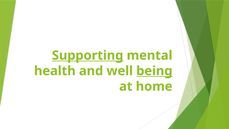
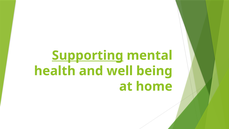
being underline: present -> none (154, 71)
